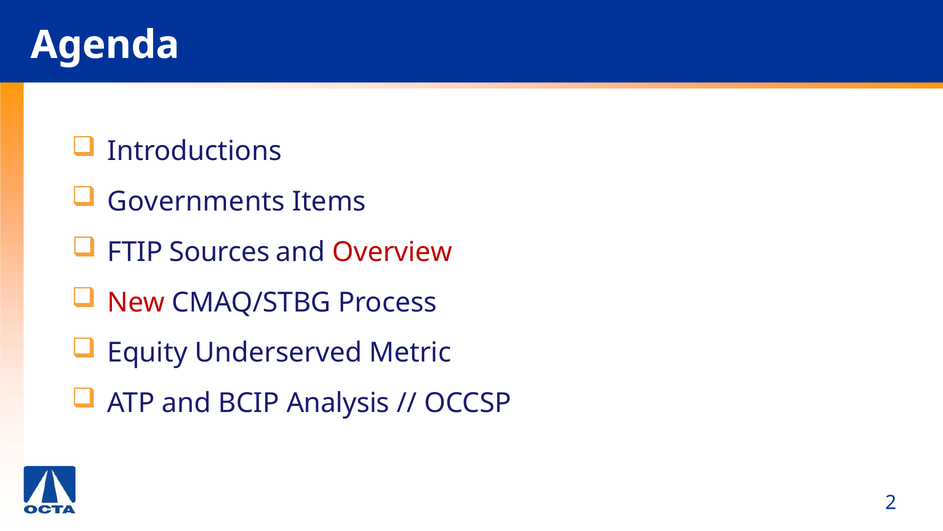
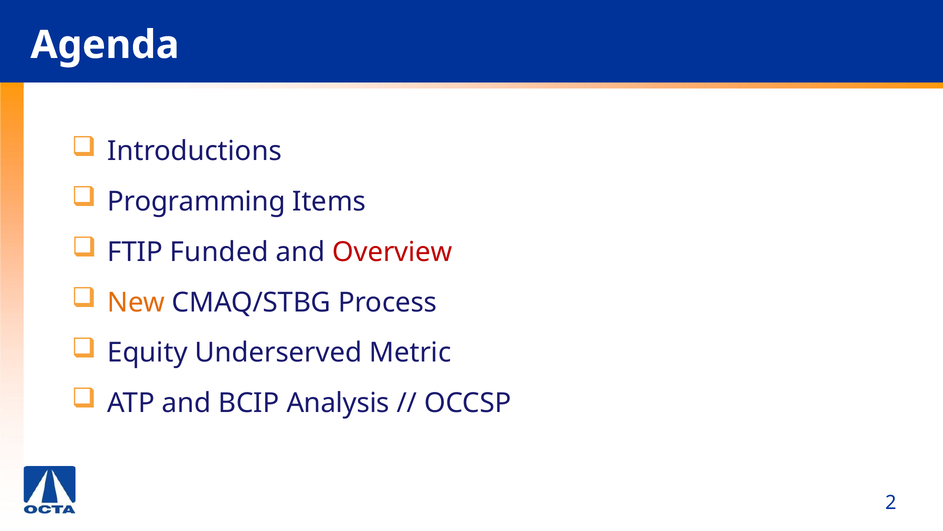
Governments: Governments -> Programming (196, 202)
Sources: Sources -> Funded (219, 252)
New colour: red -> orange (136, 302)
